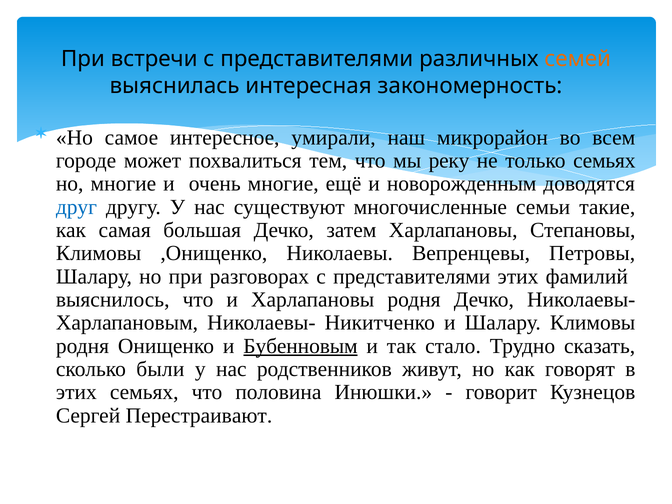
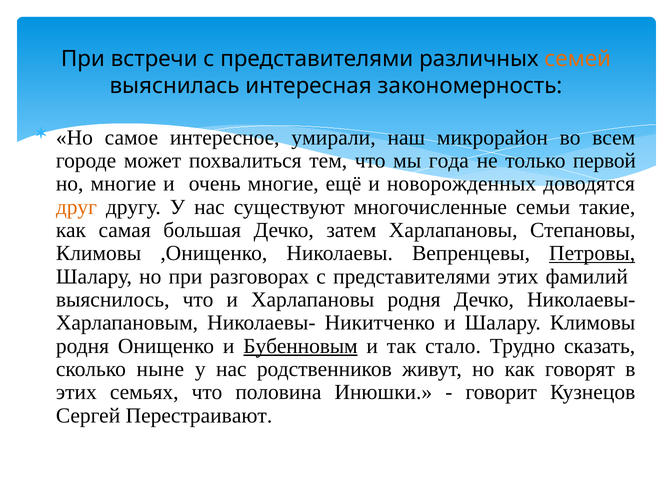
реку: реку -> года (449, 161)
только семьях: семьях -> первой (604, 161)
новорожденным: новорожденным -> новорожденных (462, 184)
друг colour: blue -> orange (76, 207)
Петровы underline: none -> present (592, 253)
были: были -> ныне (160, 369)
